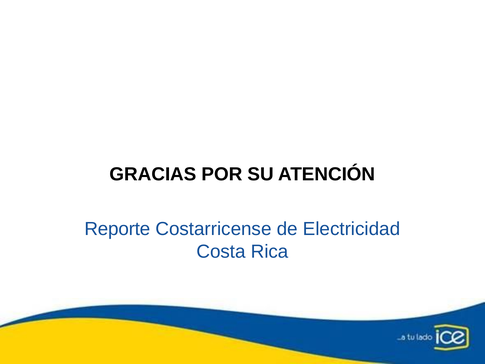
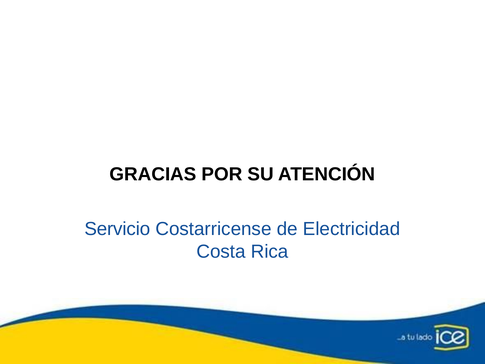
Reporte: Reporte -> Servicio (117, 229)
